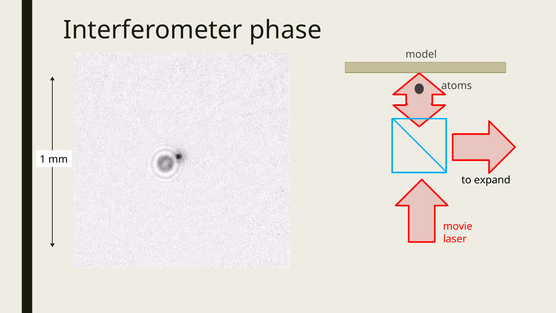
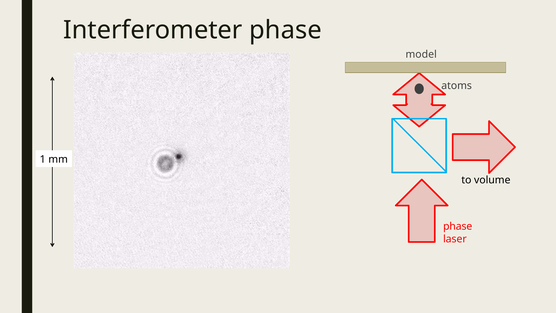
expand: expand -> volume (492, 180)
movie: movie -> phase (458, 226)
